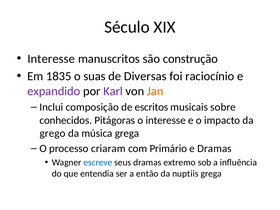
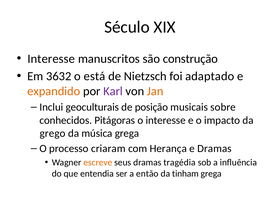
1835: 1835 -> 3632 (59, 76)
suas: suas -> está (94, 76)
Diversas: Diversas -> Nietzsch (145, 76)
raciocínio: raciocínio -> adaptado (210, 76)
expandido colour: purple -> orange (54, 91)
composição: composição -> geoculturais (92, 107)
escritos: escritos -> posição (151, 107)
Primário: Primário -> Herança (168, 149)
escreve colour: blue -> orange (98, 162)
extremo: extremo -> tragédia (180, 162)
nuptiis: nuptiis -> tinham (185, 174)
